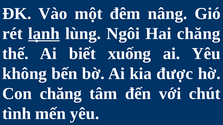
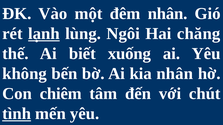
đêm nâng: nâng -> nhân (168, 14)
kia được: được -> nhân (175, 74)
Con chăng: chăng -> chiêm (61, 94)
tình underline: none -> present (17, 114)
